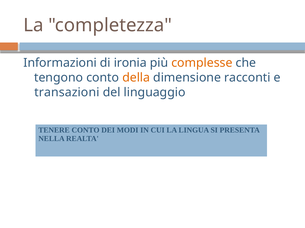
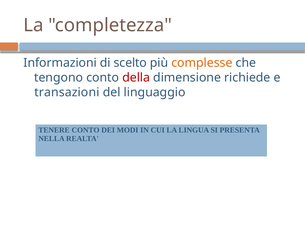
ironia: ironia -> scelto (130, 63)
della colour: orange -> red (136, 78)
racconti: racconti -> richiede (247, 78)
